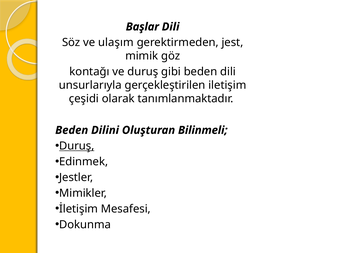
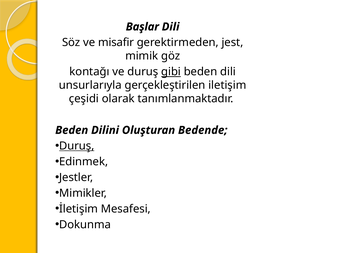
ulaşım: ulaşım -> misafir (116, 43)
gibi underline: none -> present (171, 72)
Bilinmeli: Bilinmeli -> Bedende (203, 130)
